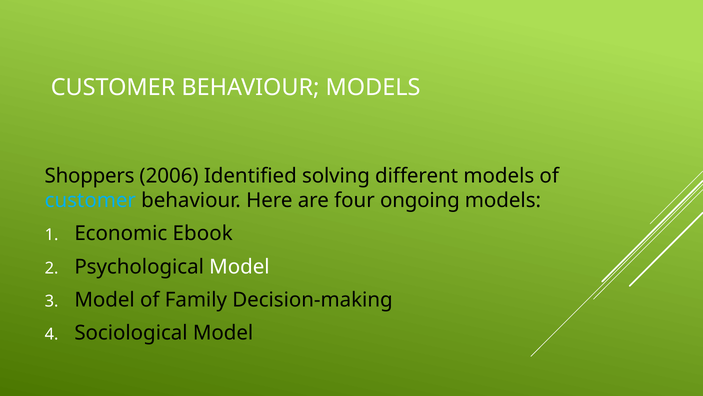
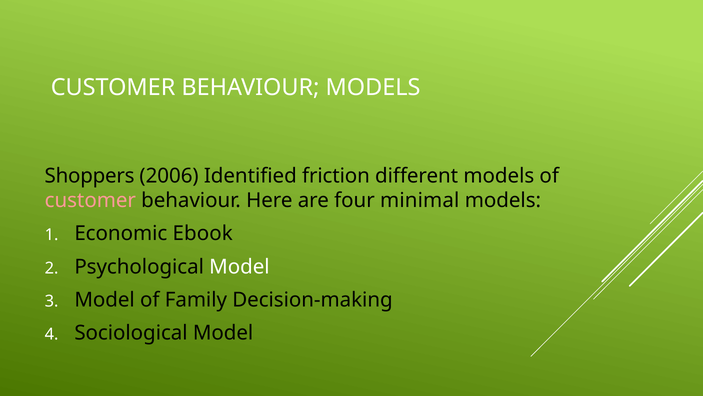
solving: solving -> friction (336, 176)
customer colour: light blue -> pink (90, 200)
ongoing: ongoing -> minimal (420, 200)
